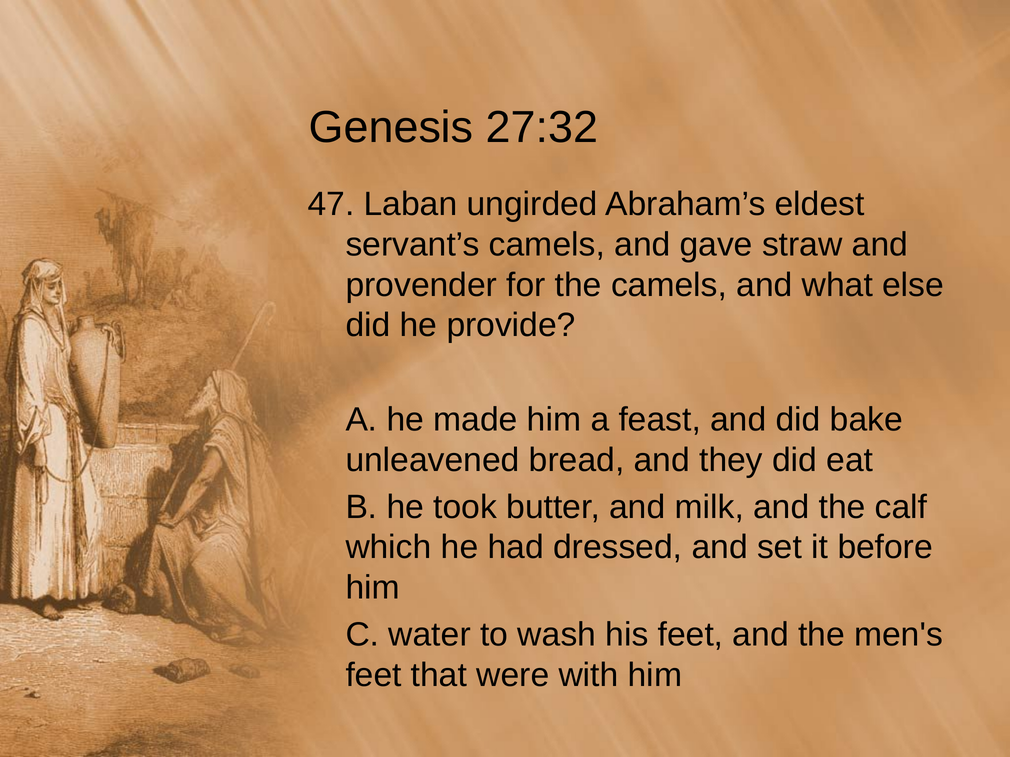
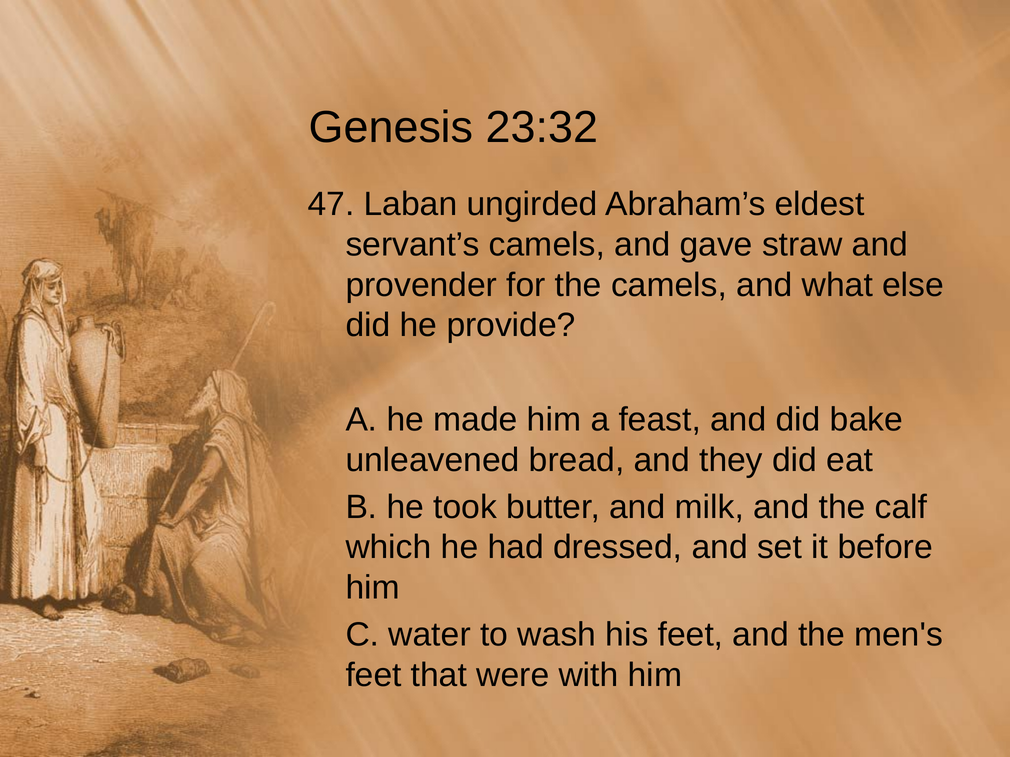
27:32: 27:32 -> 23:32 (542, 128)
